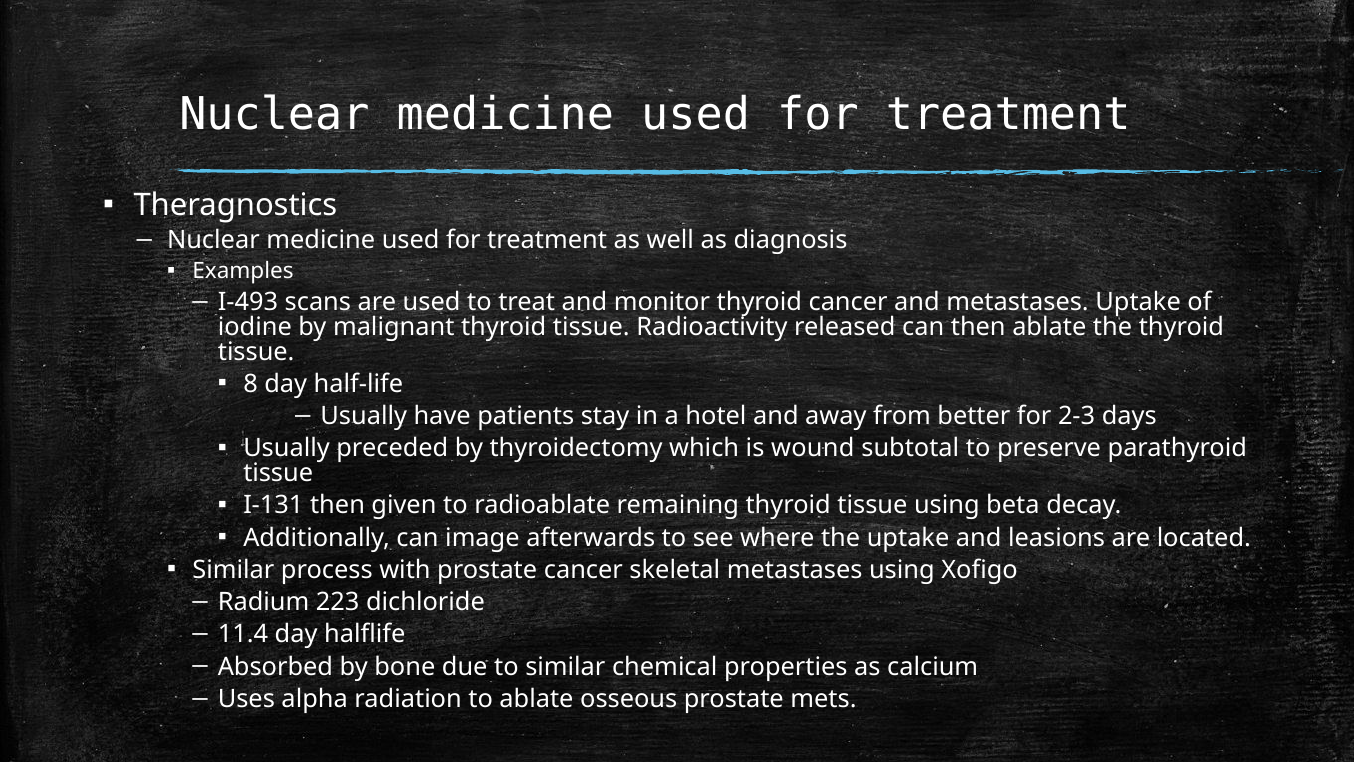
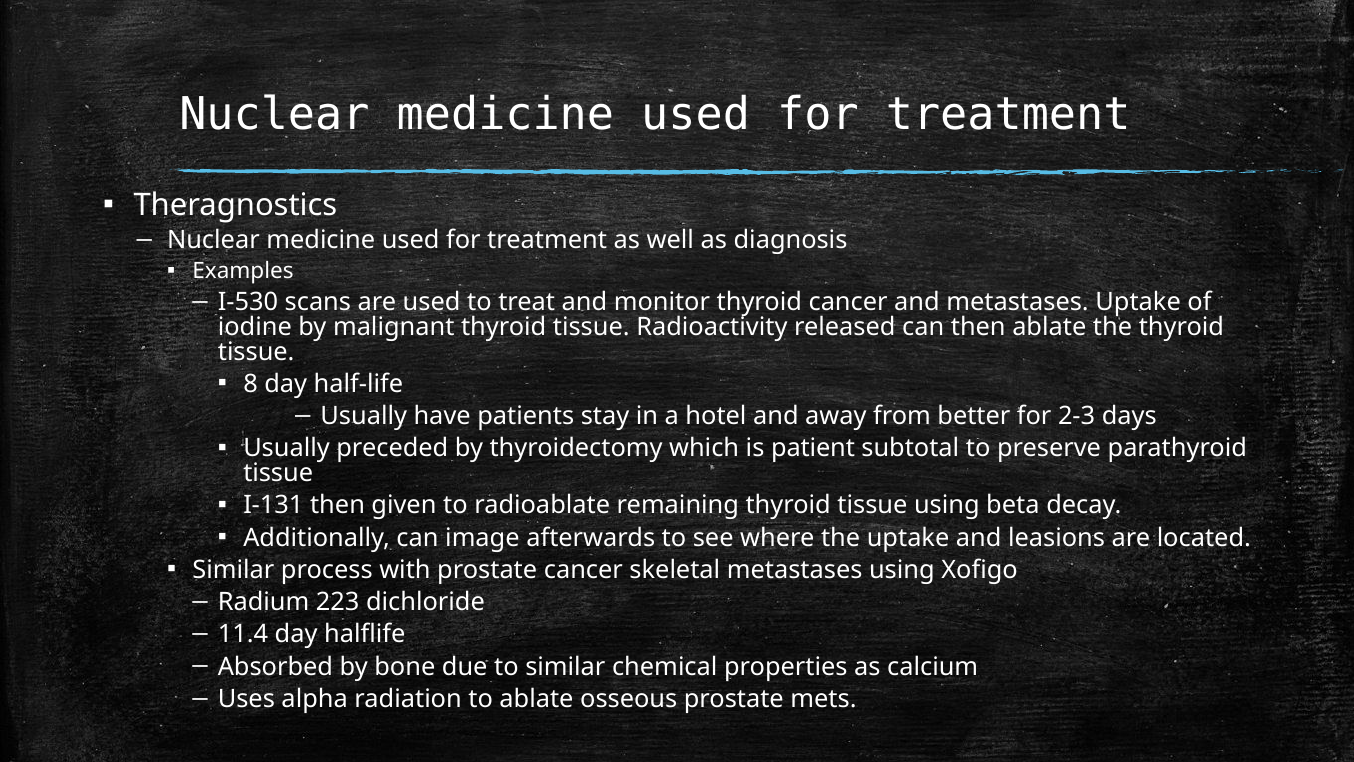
I-493: I-493 -> I-530 (248, 302)
wound: wound -> patient (813, 448)
